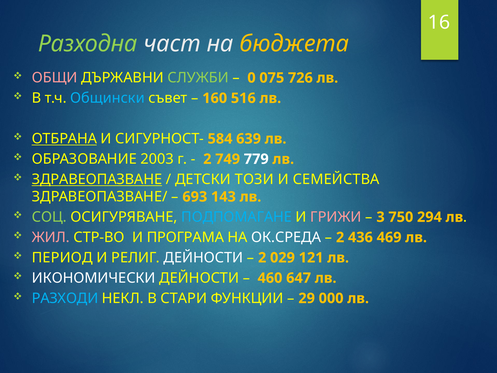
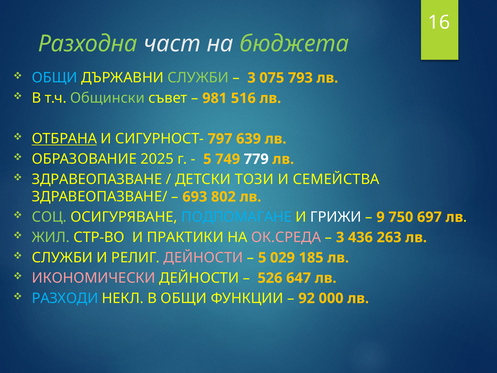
бюджета colour: yellow -> light green (294, 44)
ОБЩИ colour: pink -> light blue (55, 78)
0: 0 -> 3 (251, 78)
726: 726 -> 793 (300, 78)
Общински colour: light blue -> light green (107, 98)
160: 160 -> 981 (215, 98)
584: 584 -> 797 (220, 139)
2003: 2003 -> 2025 (157, 159)
2: 2 -> 5 (207, 159)
ЗДРАВЕОПАЗВАНЕ underline: present -> none (97, 179)
143: 143 -> 802 (223, 197)
ГРИЖИ colour: pink -> white (336, 217)
3: 3 -> 9 (381, 217)
294: 294 -> 697 (429, 217)
ЖИЛ colour: pink -> light green (51, 237)
ПРОГРАМА: ПРОГРАМА -> ПРАКТИКИ (185, 237)
ОК.СРЕДА colour: white -> pink (286, 237)
2: 2 -> 3 (340, 237)
469: 469 -> 263 (389, 237)
ПЕРИОД: ПЕРИОД -> СЛУЖБИ (62, 258)
ДЕЙНОСТИ colour: white -> pink (203, 258)
2: 2 -> 5 (262, 258)
121: 121 -> 185 (311, 258)
ИКОНОМИЧЕСКИ colour: white -> pink (94, 278)
460: 460 -> 526 (270, 278)
В СТАРИ: СТАРИ -> ОБЩИ (184, 298)
29: 29 -> 92 (307, 298)
